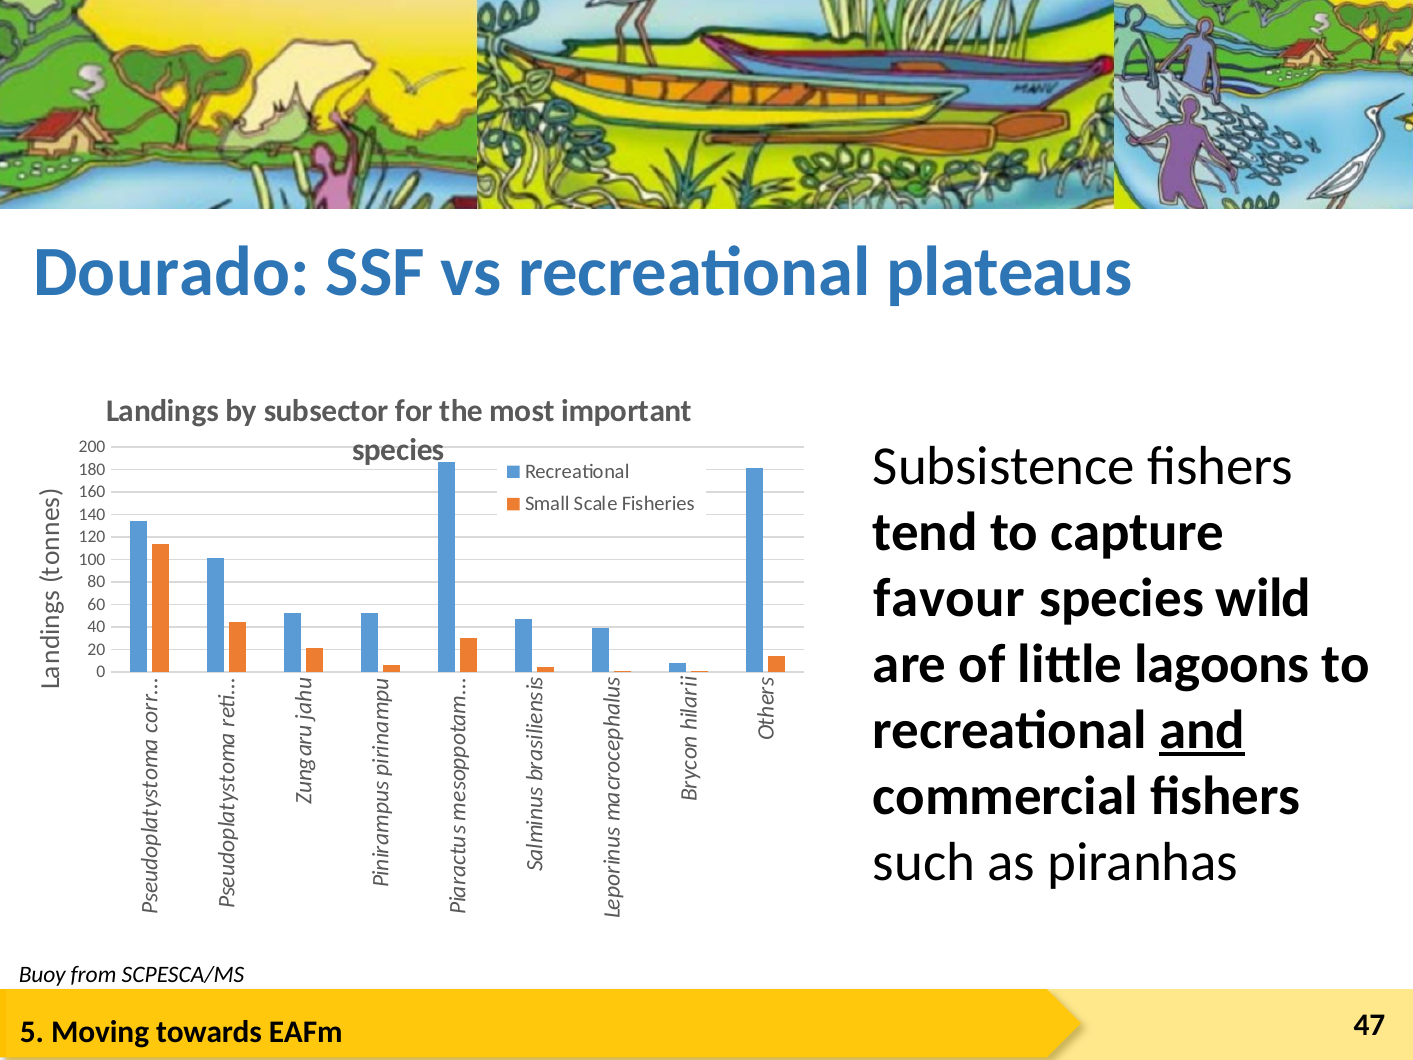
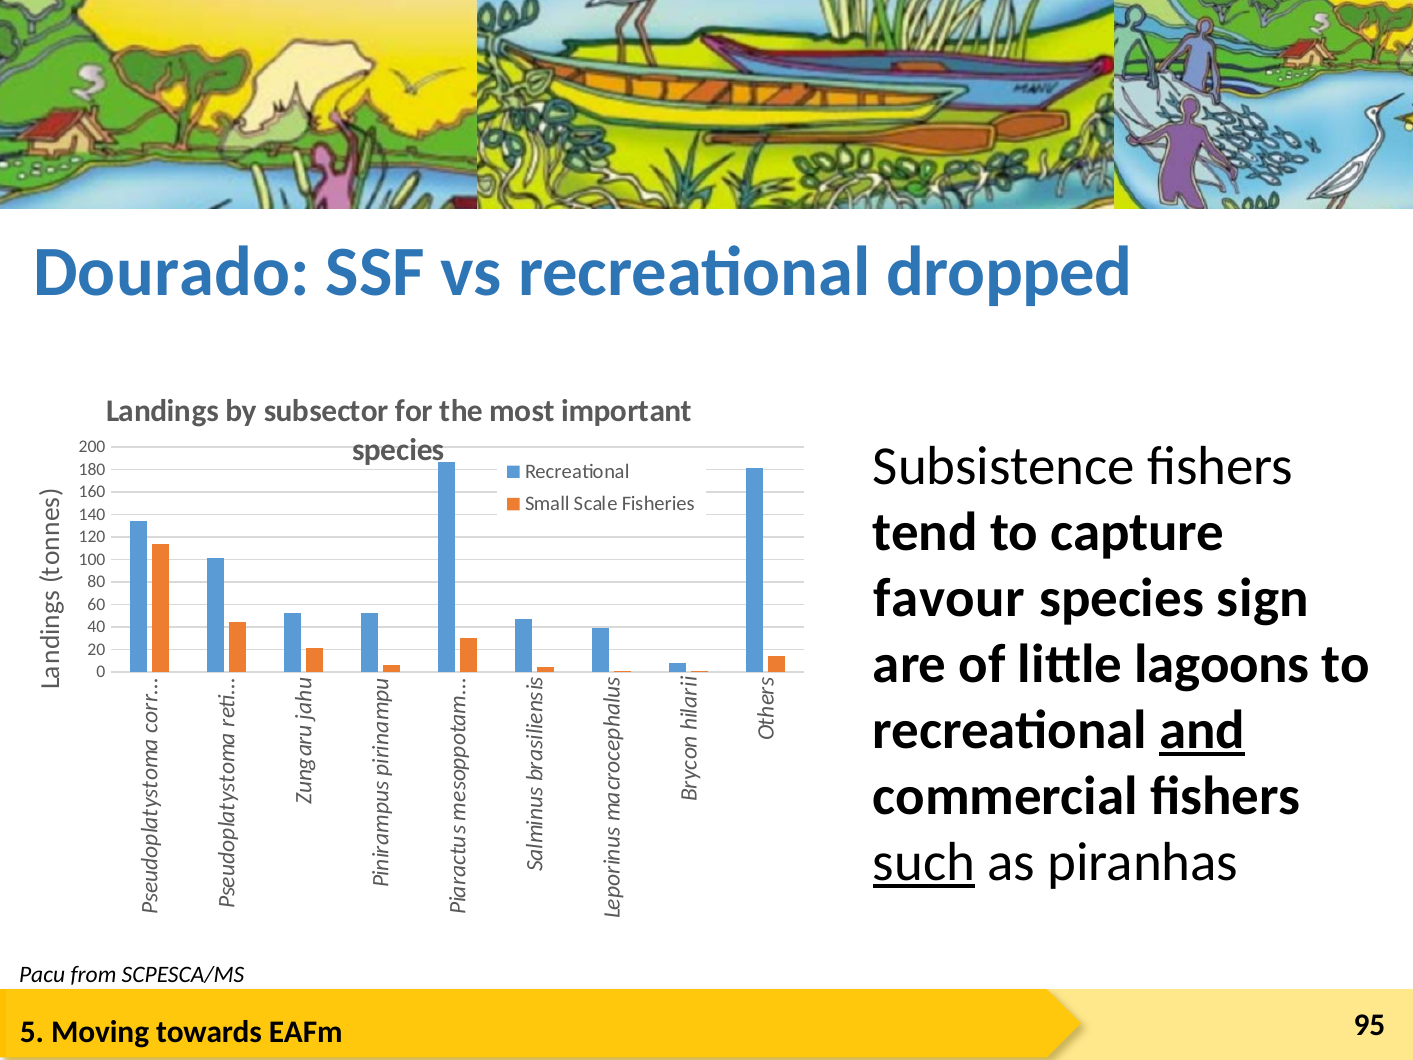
plateaus: plateaus -> dropped (1009, 272)
wild: wild -> sign (1263, 598)
such underline: none -> present (924, 862)
Buoy: Buoy -> Pacu (42, 974)
47: 47 -> 95 (1369, 1025)
